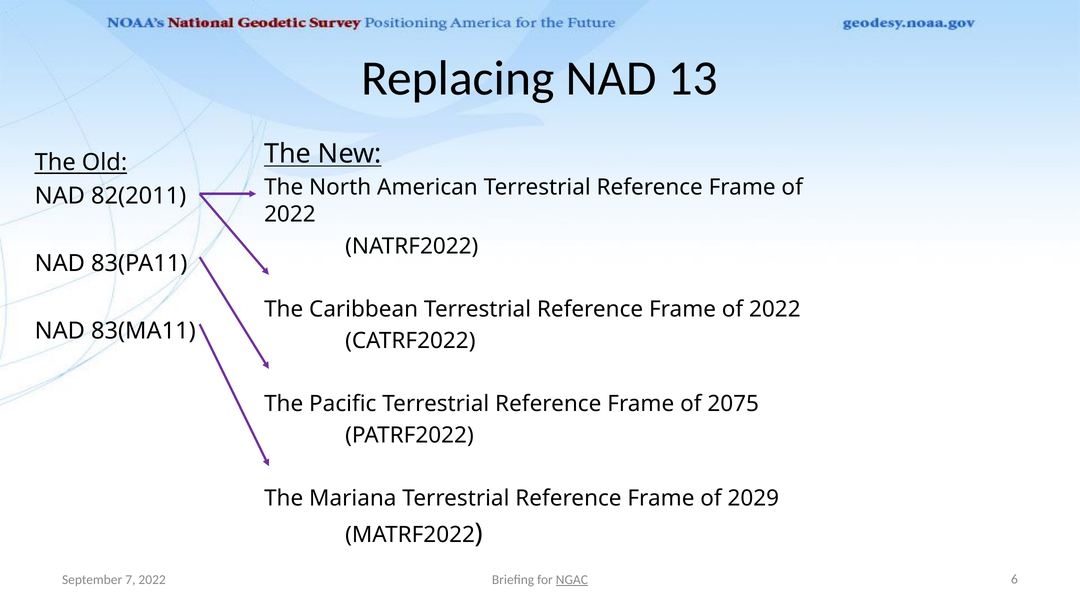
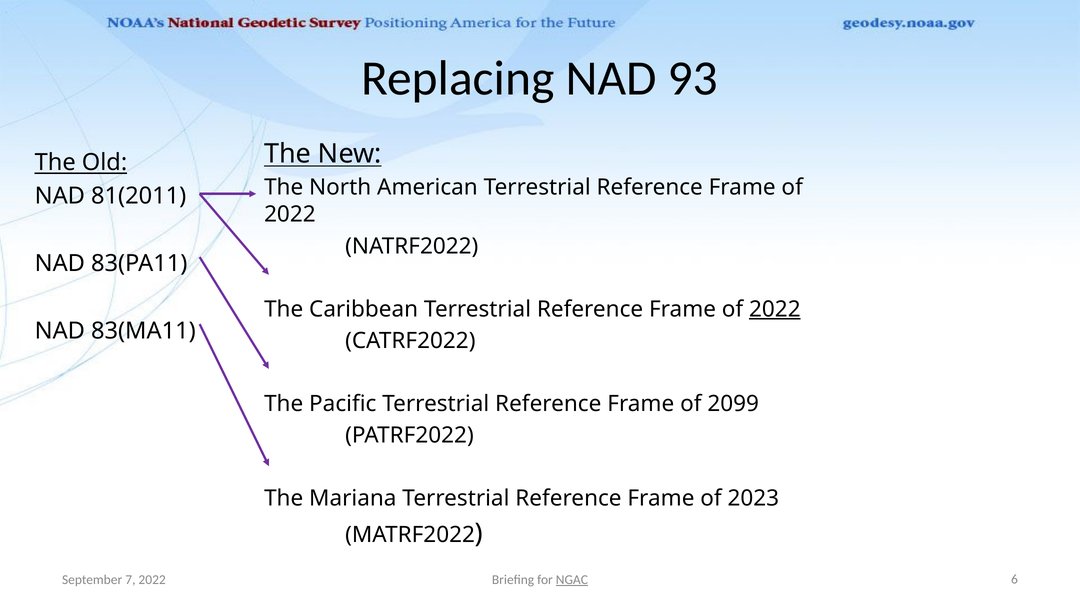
13: 13 -> 93 (693, 78)
82(2011: 82(2011 -> 81(2011 (139, 196)
2022 underline: none -> present (775, 309)
2075: 2075 -> 2099 (733, 404)
2029: 2029 -> 2023 (753, 499)
